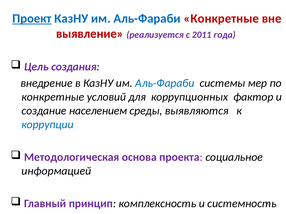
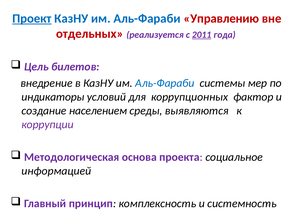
Аль-Фараби Конкретные: Конкретные -> Управлению (221, 19)
выявление: выявление -> отдельных (90, 34)
2011 underline: none -> present (202, 35)
создания: создания -> билетов (75, 67)
конкретные: конкретные -> индикаторы (53, 97)
коррупции colour: blue -> purple (47, 125)
